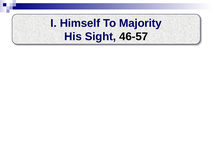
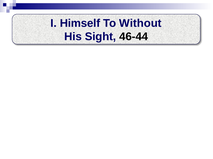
Majority: Majority -> Without (140, 23)
46-57: 46-57 -> 46-44 (134, 37)
